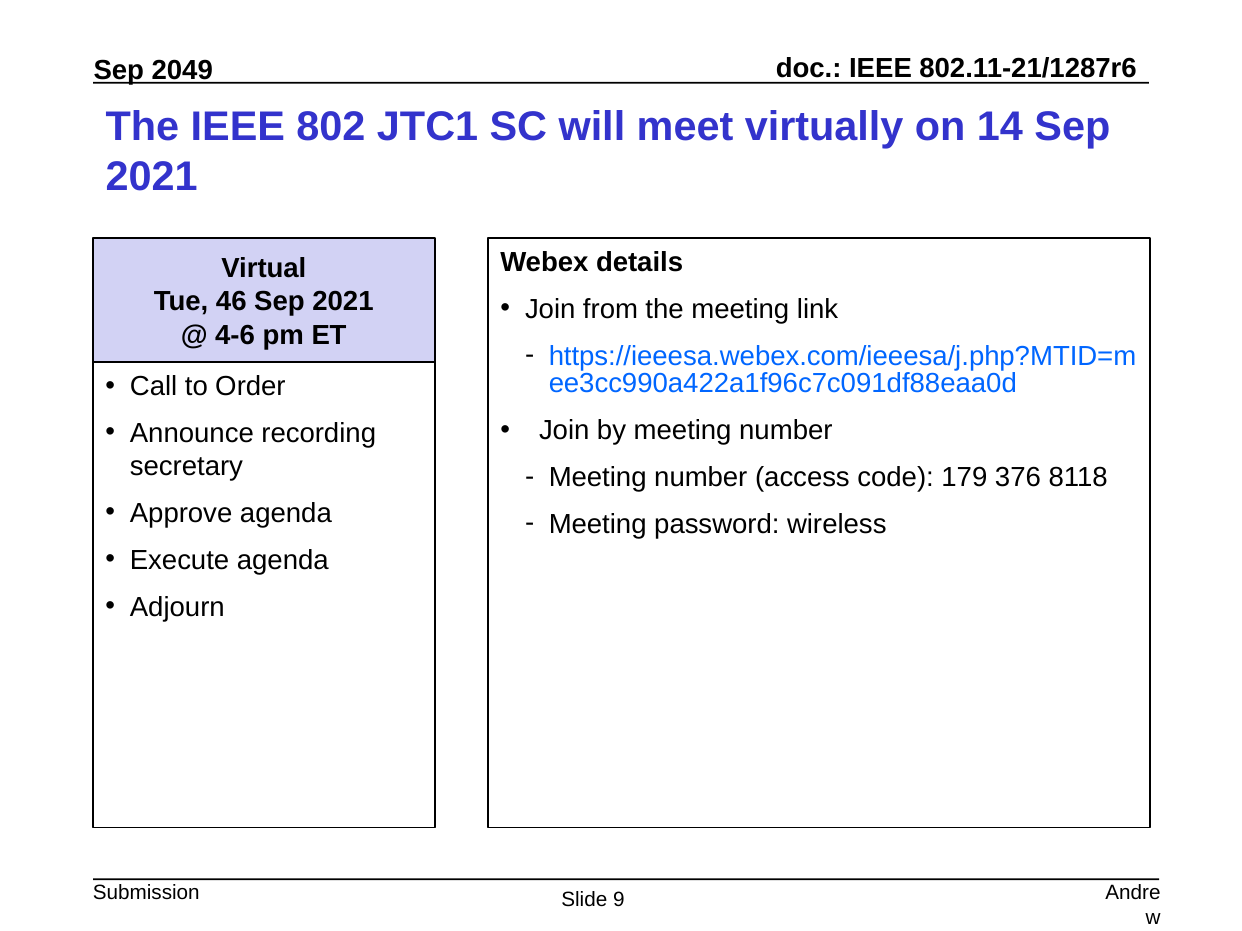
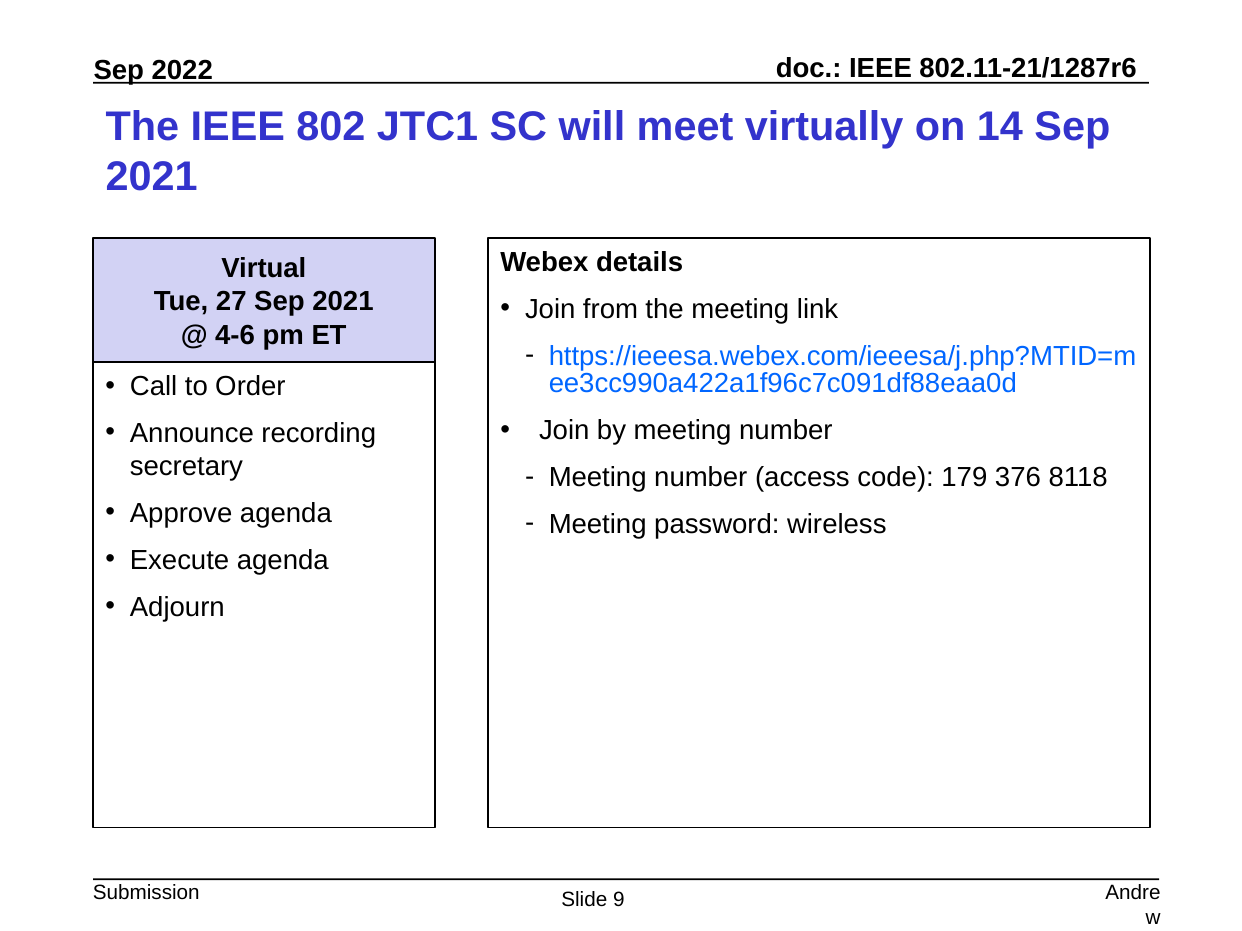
2049: 2049 -> 2022 (182, 71)
46: 46 -> 27 (231, 302)
